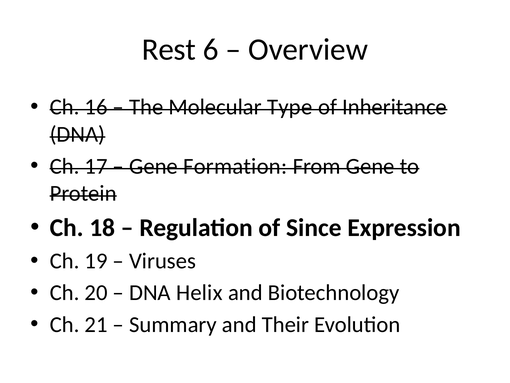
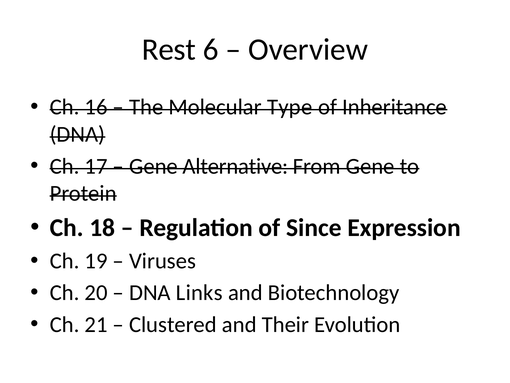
Formation: Formation -> Alternative (235, 166)
Helix: Helix -> Links (199, 292)
Summary: Summary -> Clustered (173, 324)
